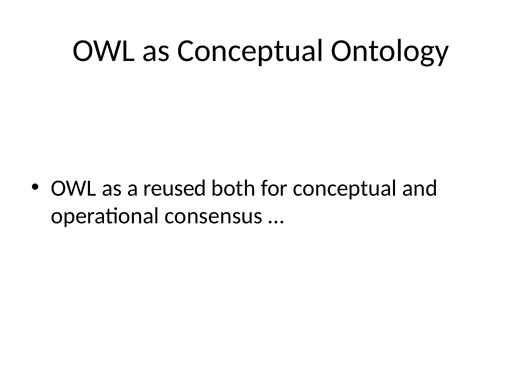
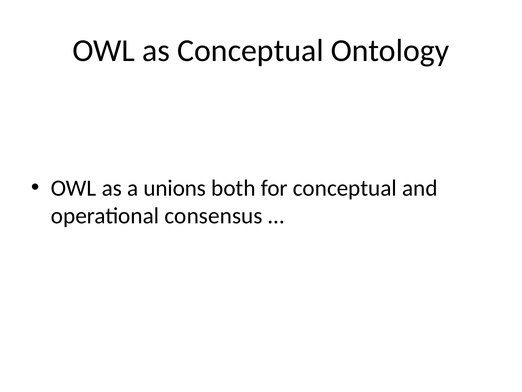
reused: reused -> unions (175, 188)
